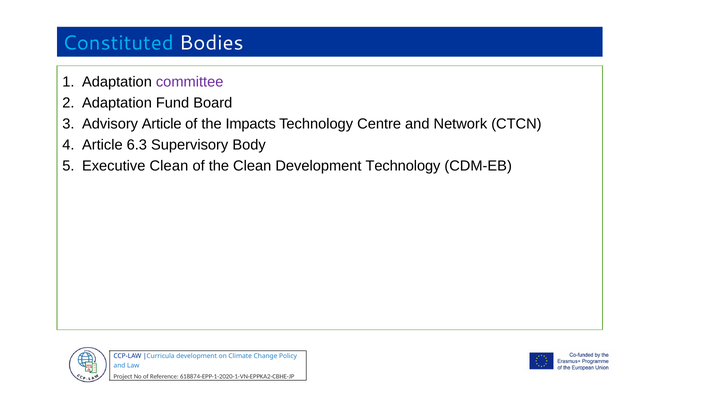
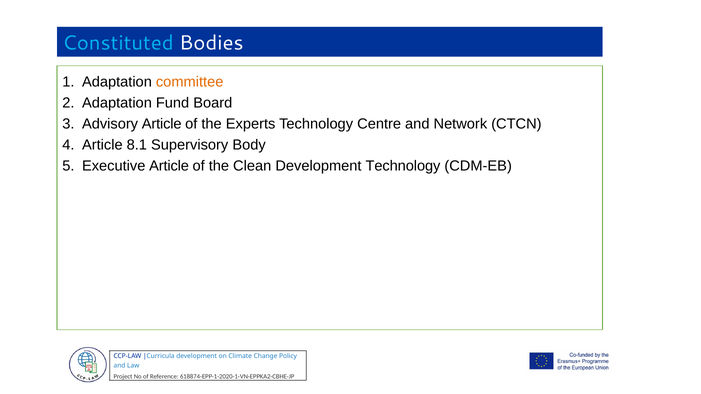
committee colour: purple -> orange (190, 82)
Impacts: Impacts -> Experts (251, 124)
6.3: 6.3 -> 8.1 (137, 145)
Executive Clean: Clean -> Article (169, 166)
